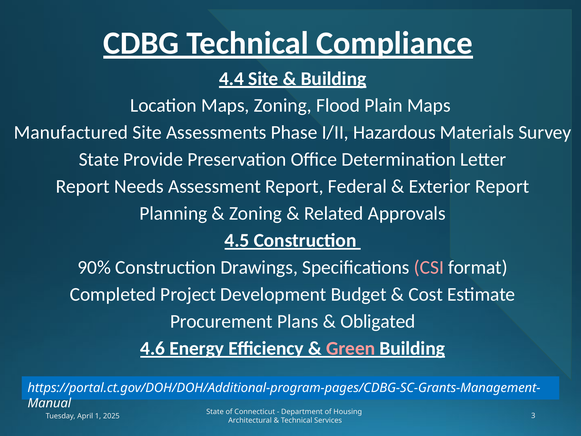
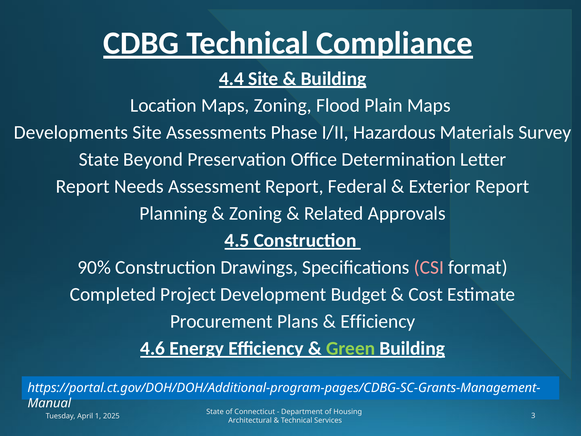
Manufactured: Manufactured -> Developments (71, 132)
Provide: Provide -> Beyond (153, 159)
Obligated: Obligated -> Efficiency (378, 321)
Green colour: pink -> light green (351, 348)
